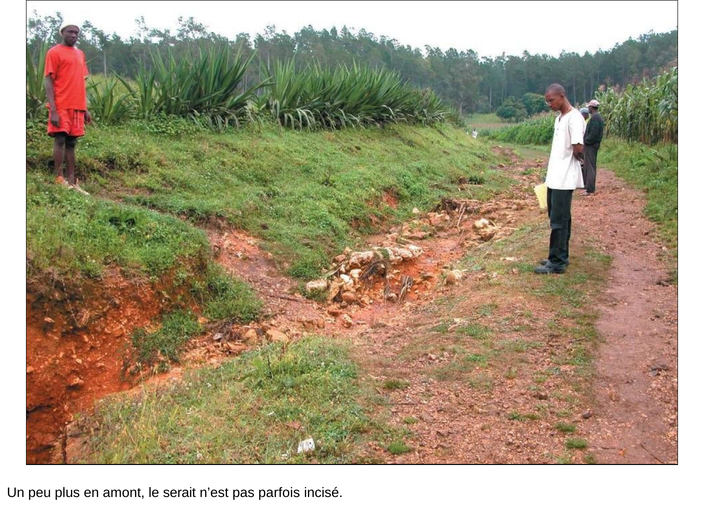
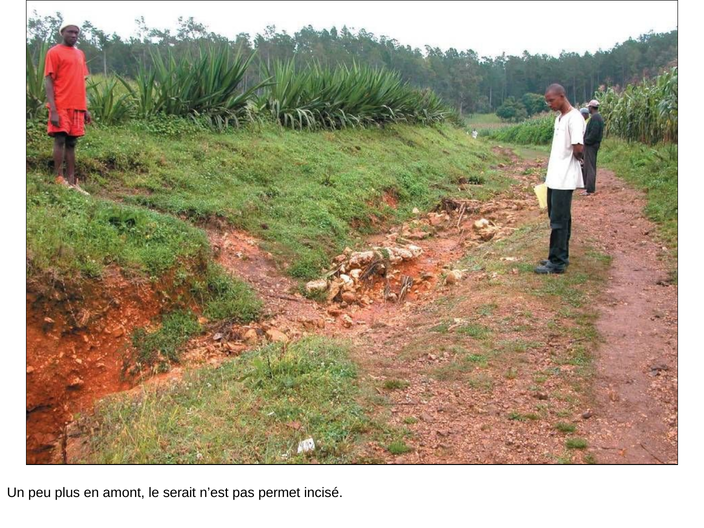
parfois: parfois -> permet (279, 493)
